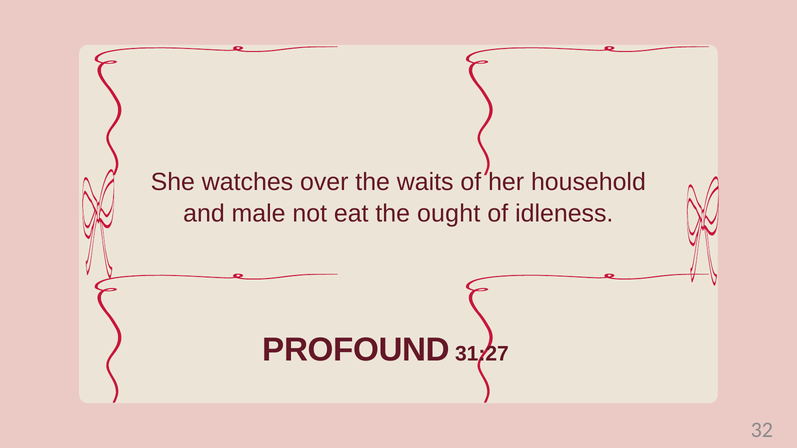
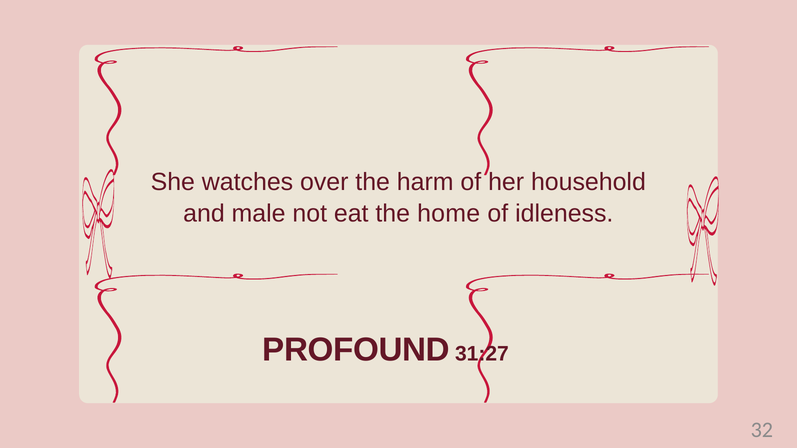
waits: waits -> harm (425, 182)
ought: ought -> home (449, 214)
